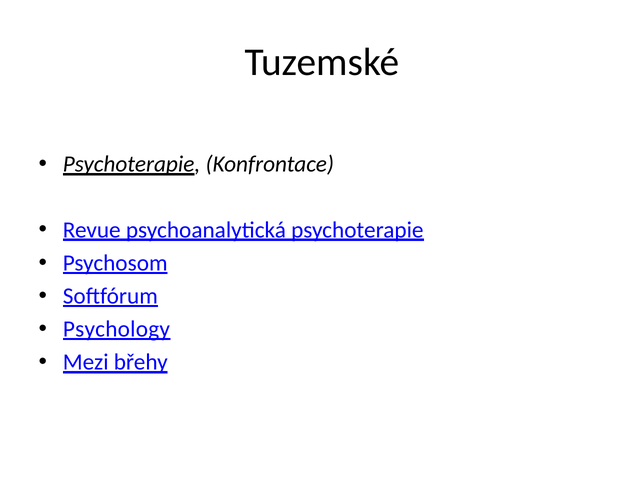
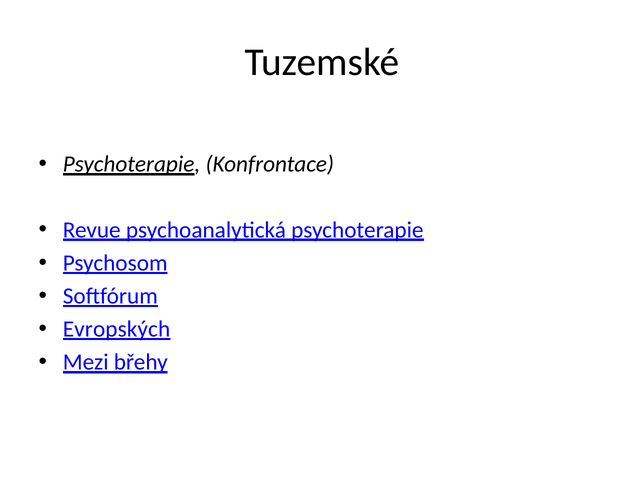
Psychology: Psychology -> Evropských (117, 329)
